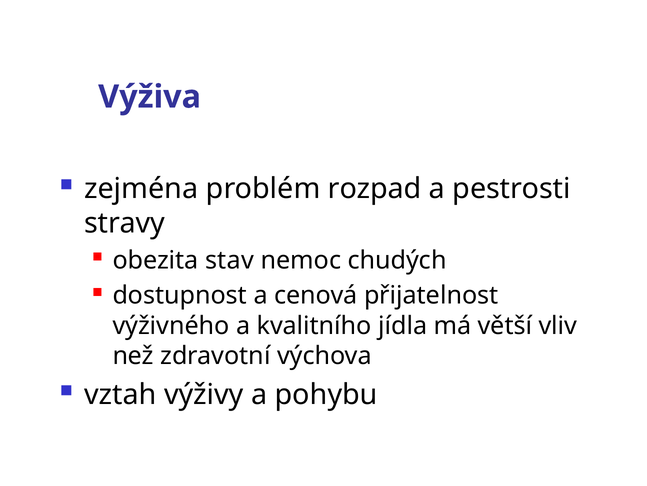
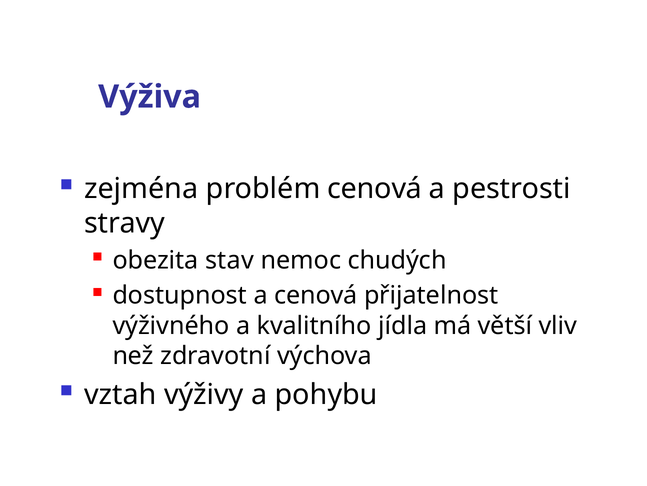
problém rozpad: rozpad -> cenová (375, 188)
